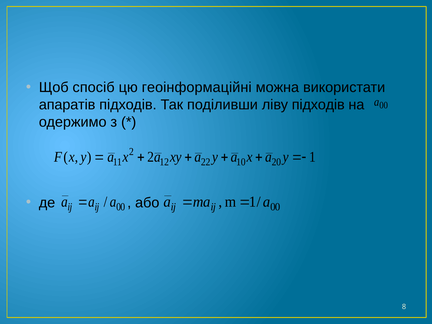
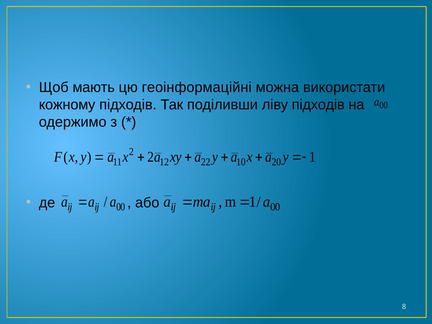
спосіб: спосіб -> мають (94, 87)
апаратів: апаратів -> кожному (67, 105)
